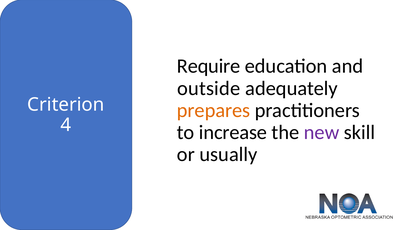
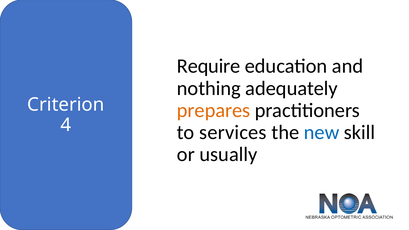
outside: outside -> nothing (209, 88)
increase: increase -> services (233, 132)
new colour: purple -> blue (322, 132)
